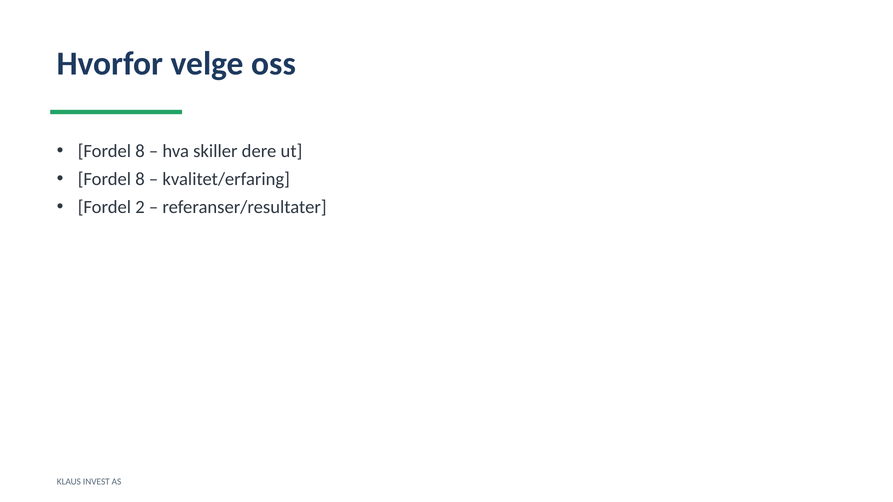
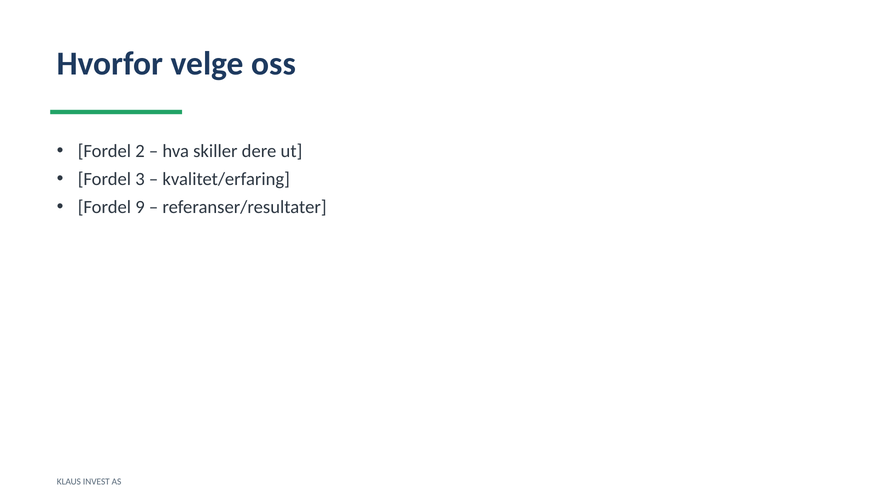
8: 8 -> 2 (140, 151)
8: 8 -> 3 (140, 179)
2: 2 -> 9 (140, 207)
